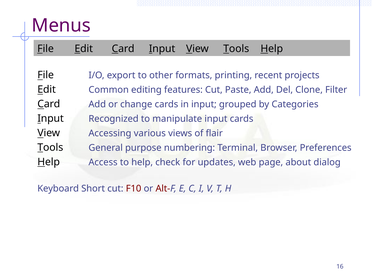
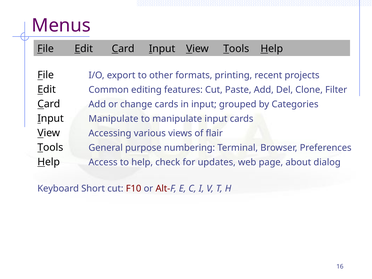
Input Recognized: Recognized -> Manipulate (114, 119)
